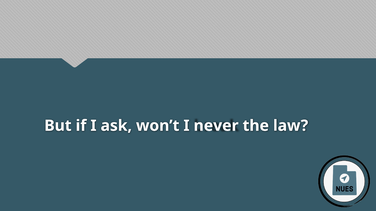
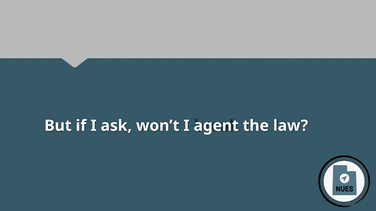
never: never -> agent (216, 126)
